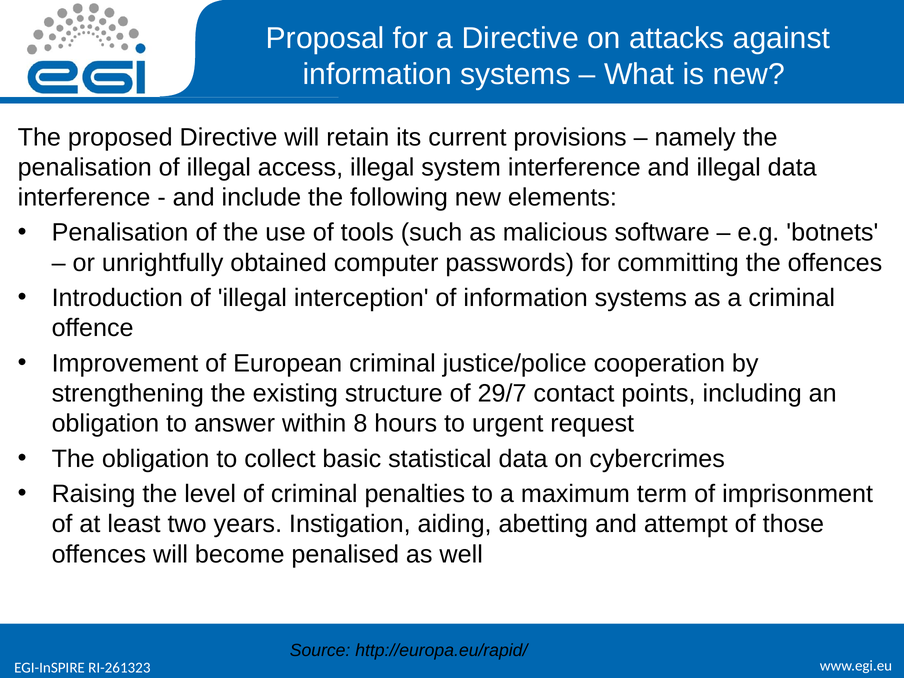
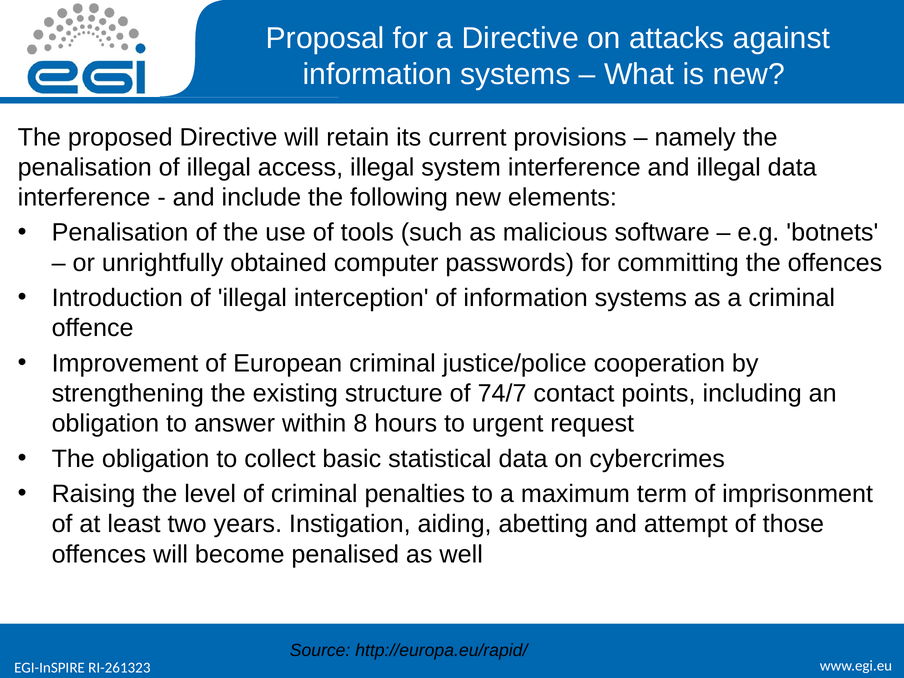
29/7: 29/7 -> 74/7 (502, 393)
